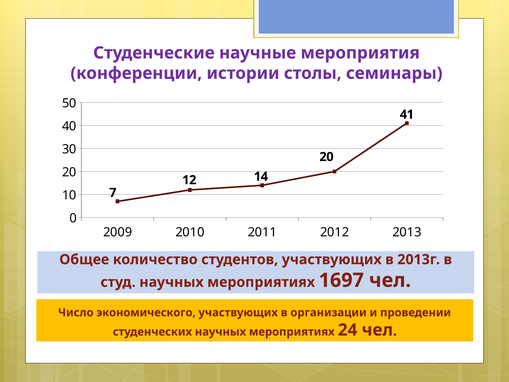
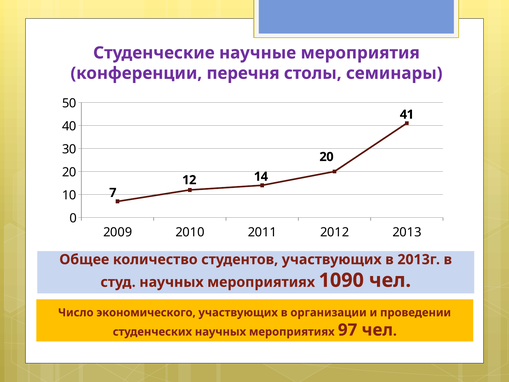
истории: истории -> перечня (243, 73)
1697: 1697 -> 1090 (341, 280)
24: 24 -> 97 (348, 330)
